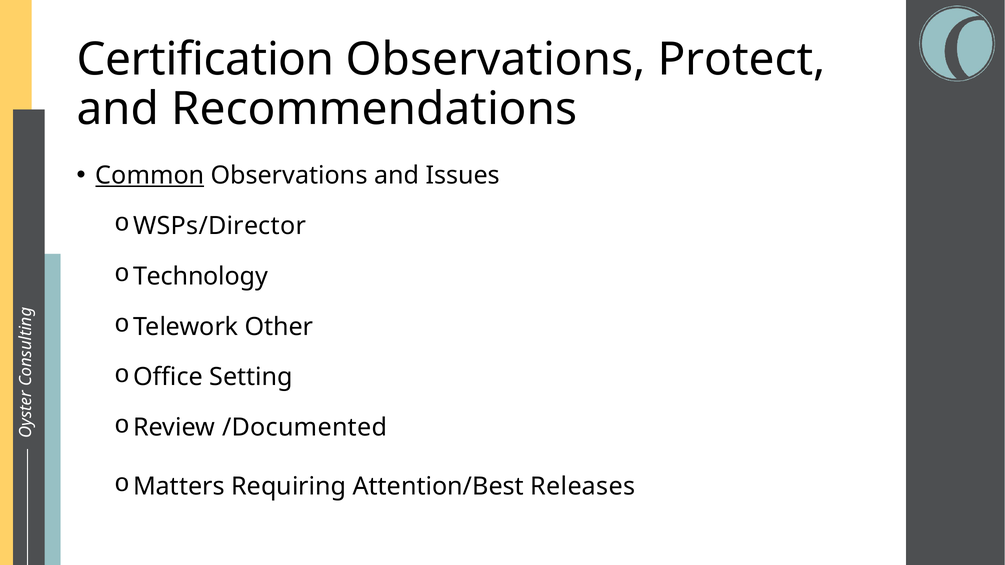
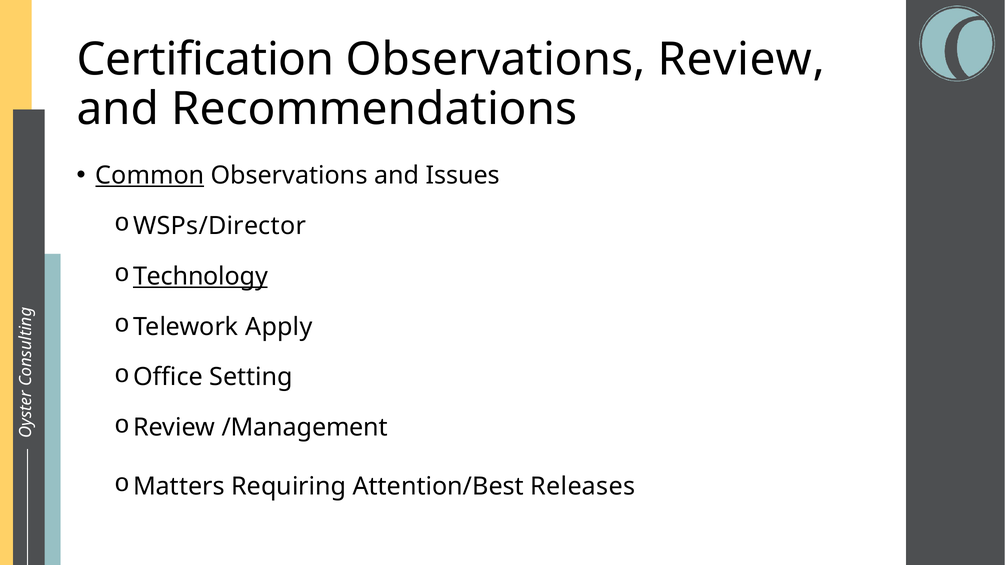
Observations Protect: Protect -> Review (741, 60)
Technology underline: none -> present (201, 276)
Other: Other -> Apply (279, 327)
/Documented: /Documented -> /Management (305, 428)
